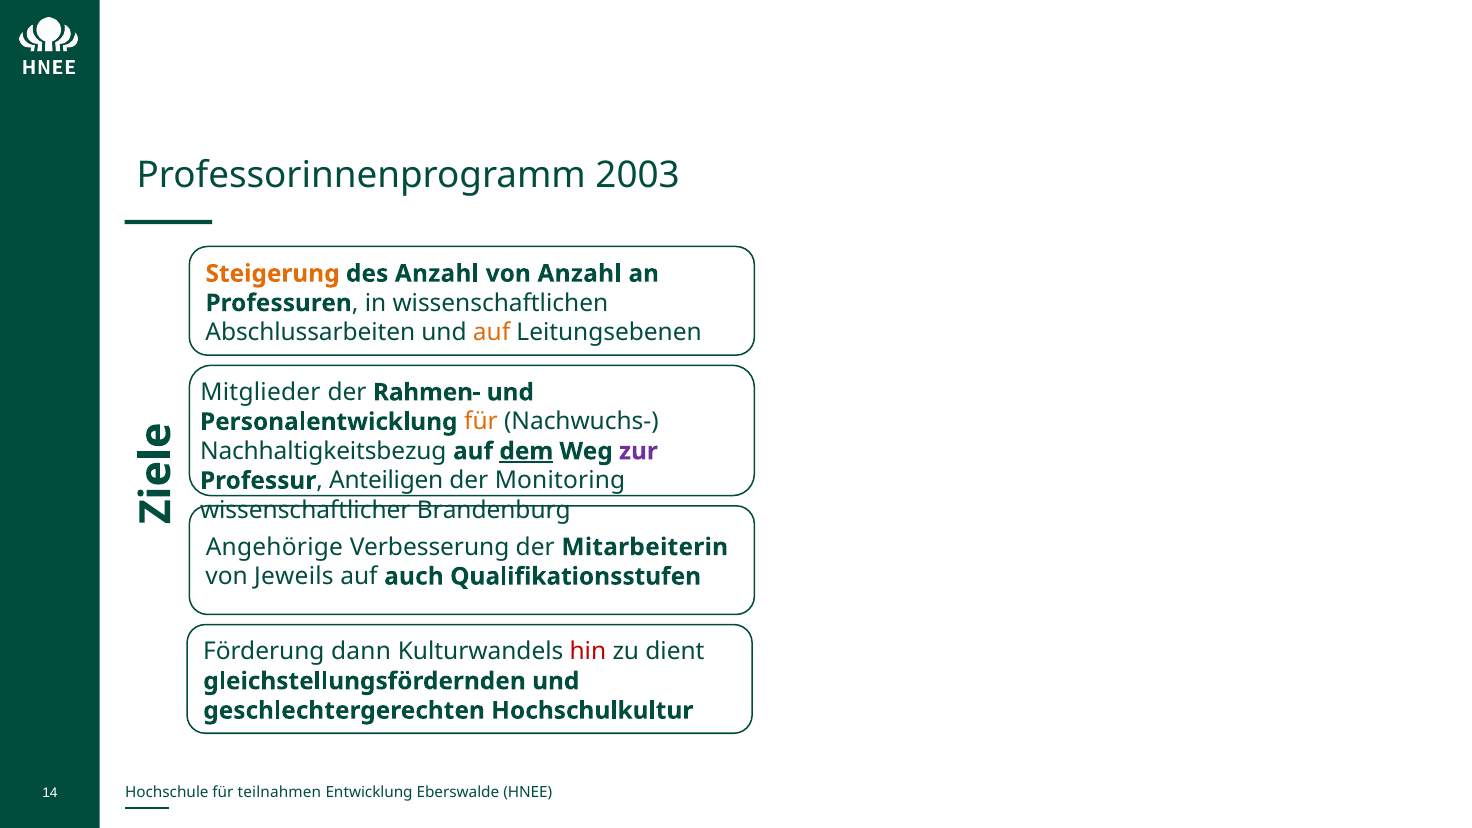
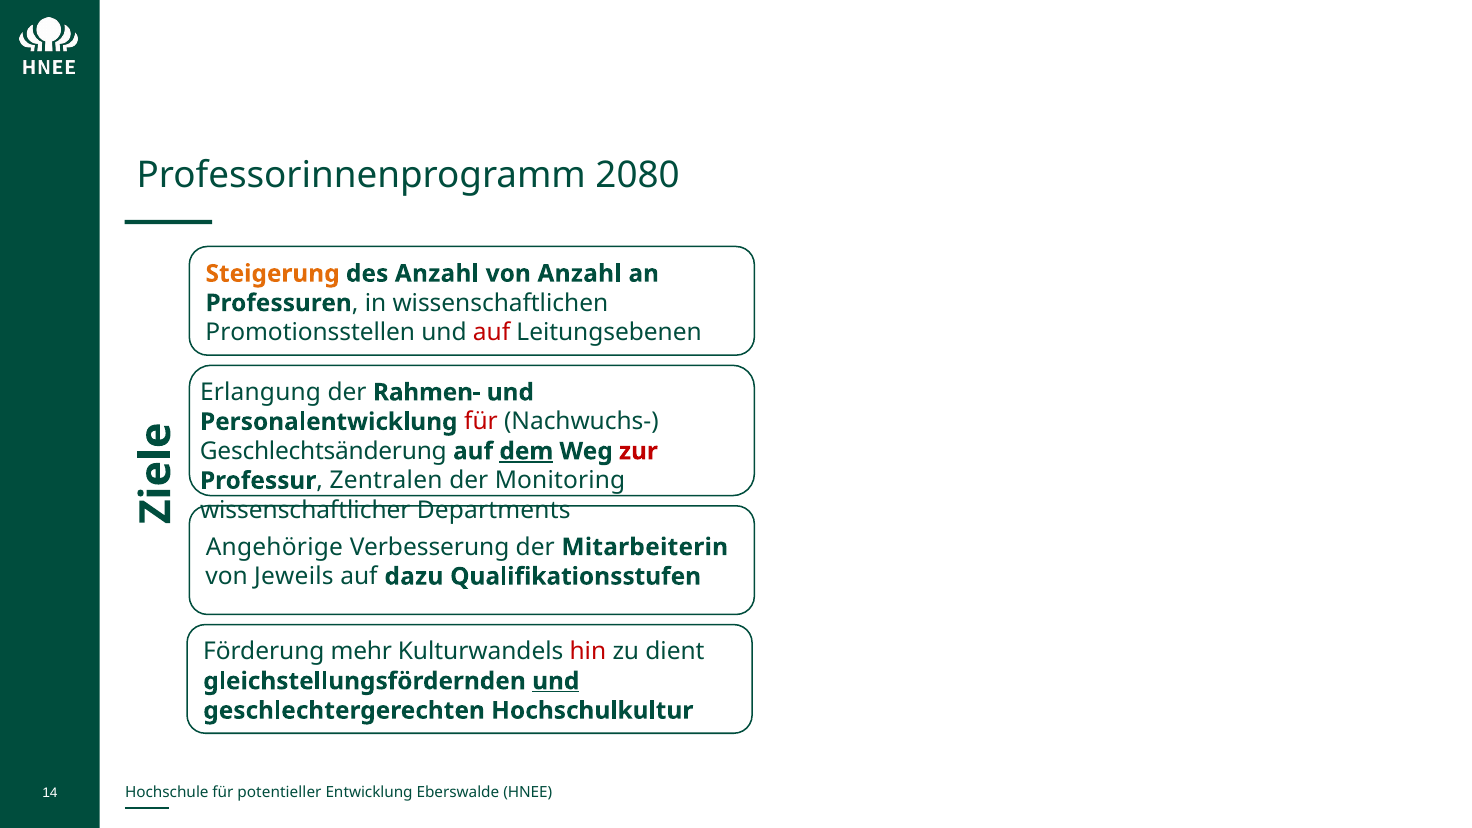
2003: 2003 -> 2080 (638, 175)
Abschlussarbeiten: Abschlussarbeiten -> Promotionsstellen (310, 332)
auf colour: orange -> red (492, 332)
Mitglieder: Mitglieder -> Erlangung (261, 392)
für colour: orange -> red (481, 422)
Nachhaltigkeitsbezug: Nachhaltigkeitsbezug -> Geschlechtsänderung (323, 451)
zur colour: purple -> red (638, 451)
Anteiligen: Anteiligen -> Zentralen (386, 481)
Brandenburg: Brandenburg -> Departments (494, 510)
auch: auch -> dazu (414, 577)
dann: dann -> mehr (361, 652)
und underline: none -> present (556, 681)
teilnahmen: teilnahmen -> potentieller (279, 793)
